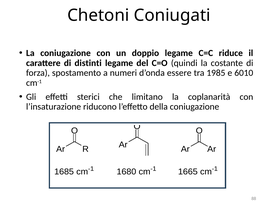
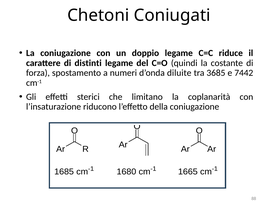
essere: essere -> diluite (179, 73)
1985: 1985 -> 3685 (216, 73)
6010: 6010 -> 7442 (244, 73)
